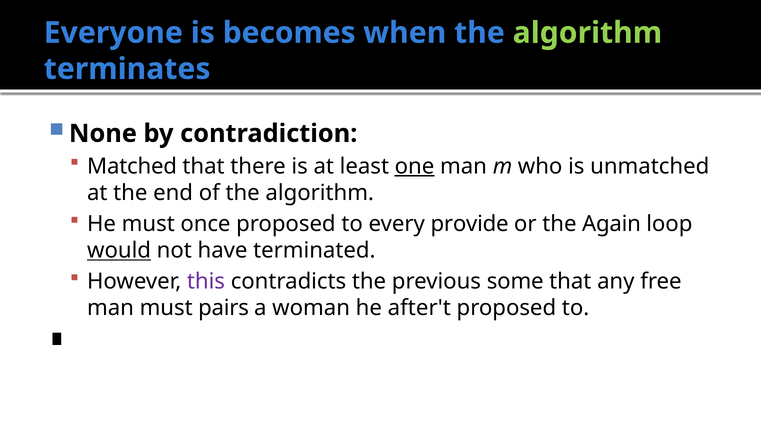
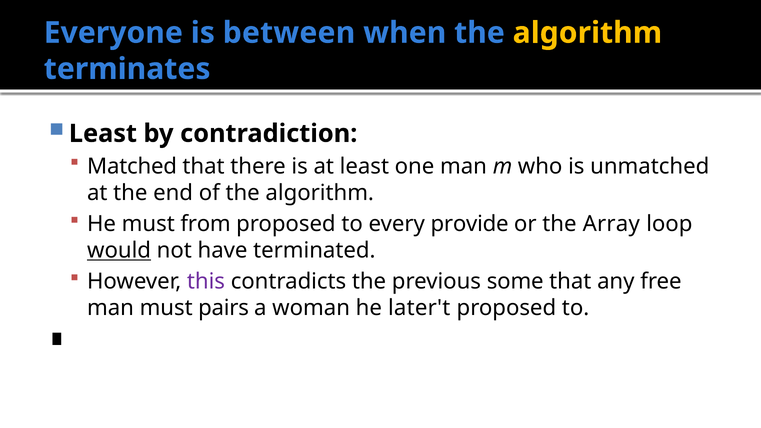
becomes: becomes -> between (289, 33)
algorithm colour: light green -> yellow (587, 33)
None: None -> Least (103, 134)
one underline: present -> none (415, 166)
once: once -> from (206, 224)
Again: Again -> Array (611, 224)
after't: after't -> later't (419, 308)
